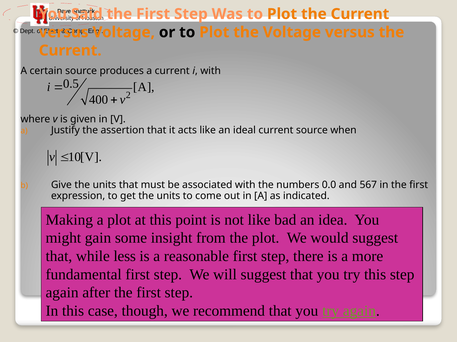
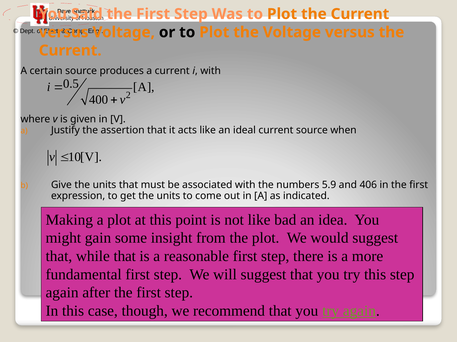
0.0: 0.0 -> 5.9 (329, 185)
567: 567 -> 406 (368, 185)
while less: less -> that (125, 257)
